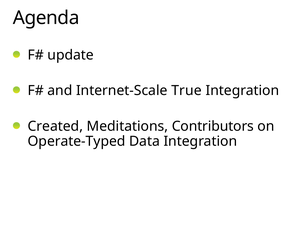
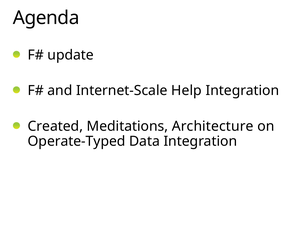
True: True -> Help (186, 91)
Contributors: Contributors -> Architecture (213, 126)
